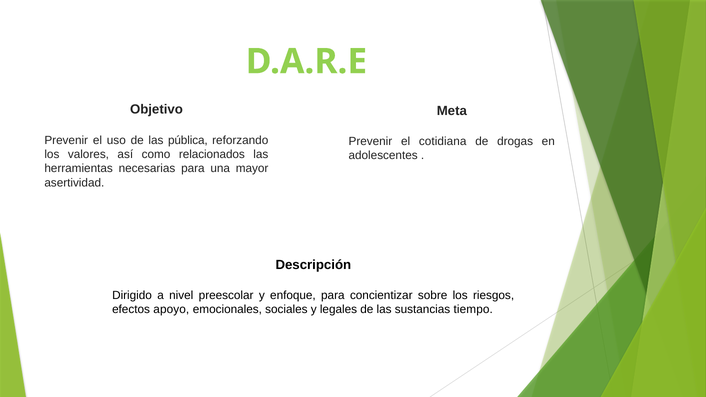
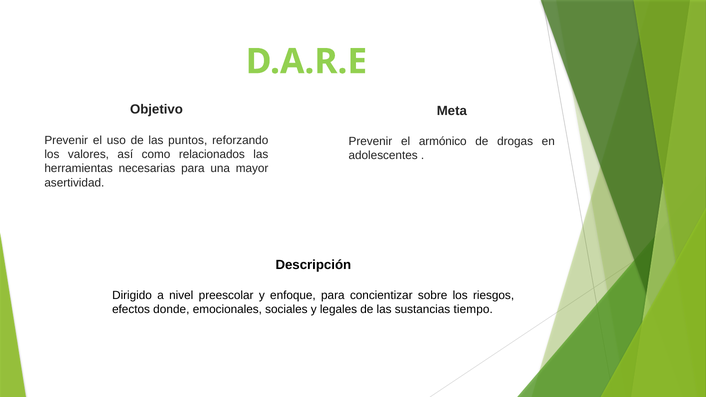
pública: pública -> puntos (188, 140)
cotidiana: cotidiana -> armónico (443, 142)
apoyo: apoyo -> donde (171, 310)
